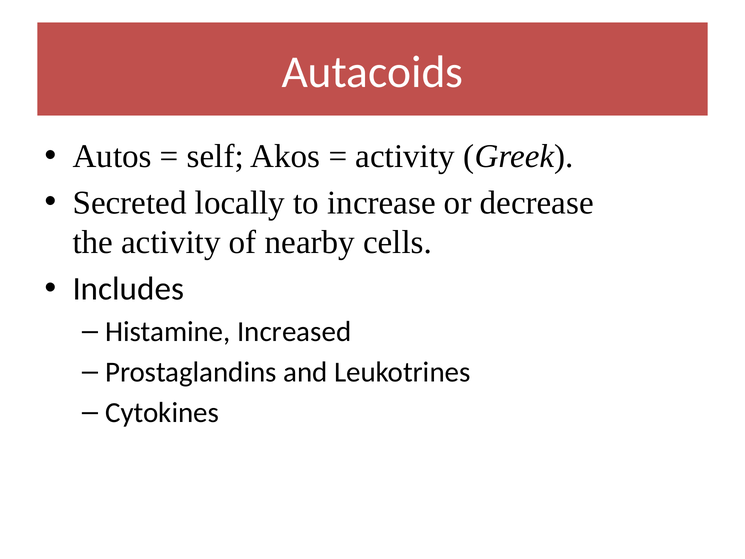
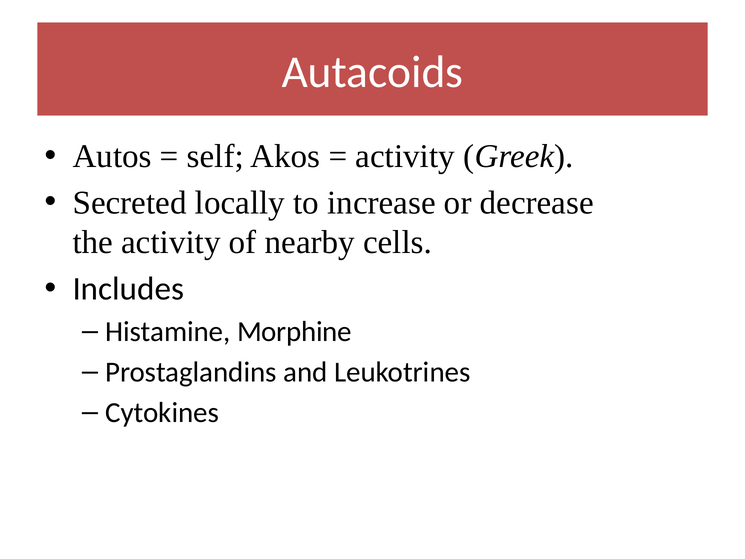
Increased: Increased -> Morphine (294, 332)
